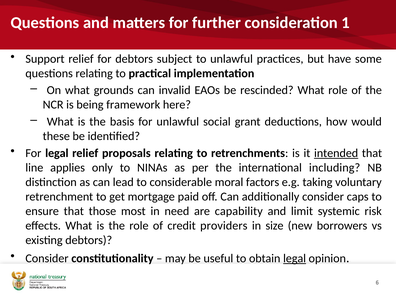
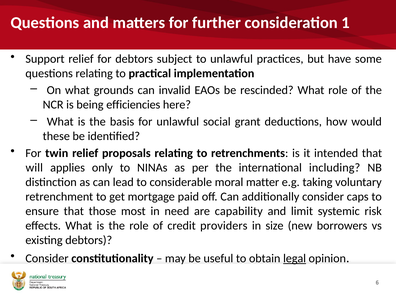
framework: framework -> efficiencies (133, 105)
For legal: legal -> twin (57, 153)
intended underline: present -> none (336, 153)
line: line -> will (34, 168)
factors: factors -> matter (263, 182)
